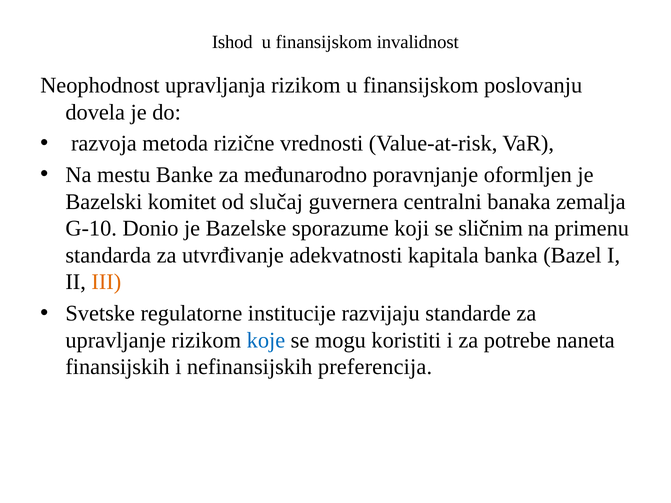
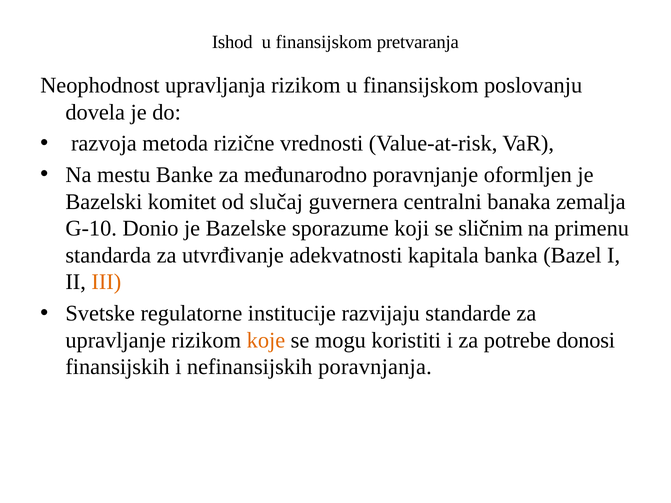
invalidnost: invalidnost -> pretvaranja (418, 42)
koje colour: blue -> orange (266, 340)
naneta: naneta -> donosi (586, 340)
preferencija: preferencija -> poravnjanja (375, 367)
